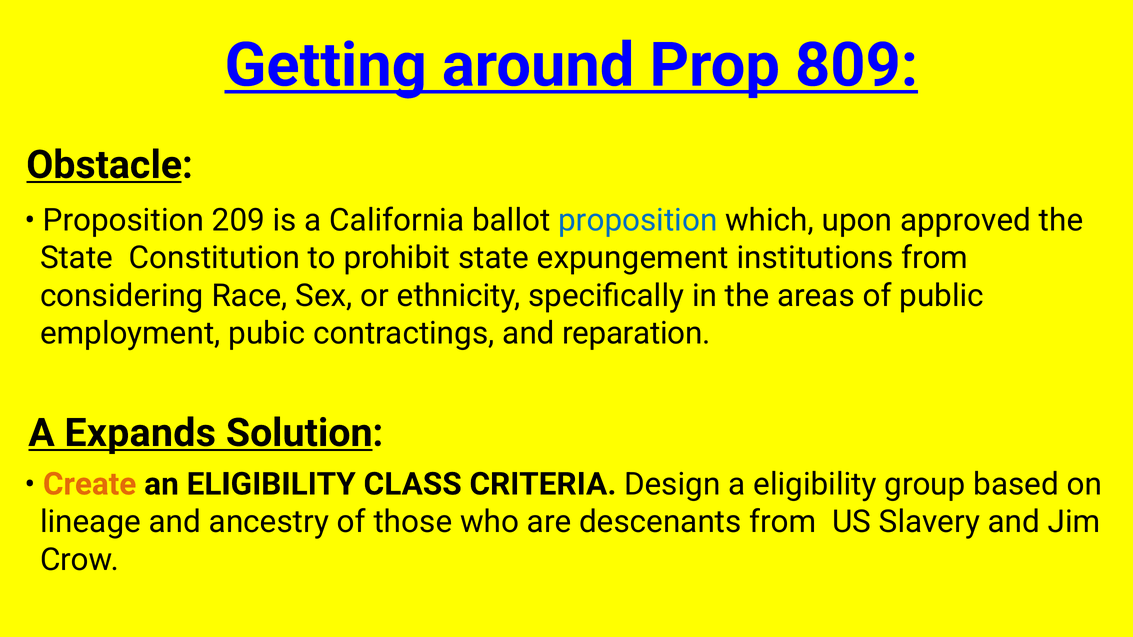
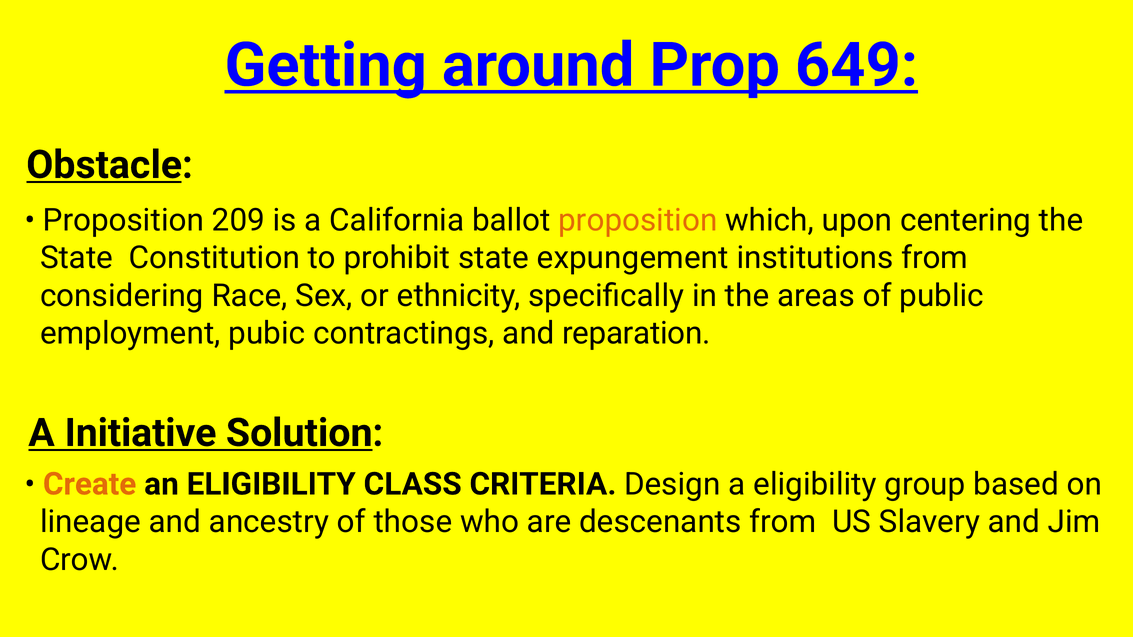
809: 809 -> 649 (857, 65)
proposition colour: blue -> orange (638, 220)
approved: approved -> centering (966, 220)
Expands: Expands -> Initiative (140, 433)
